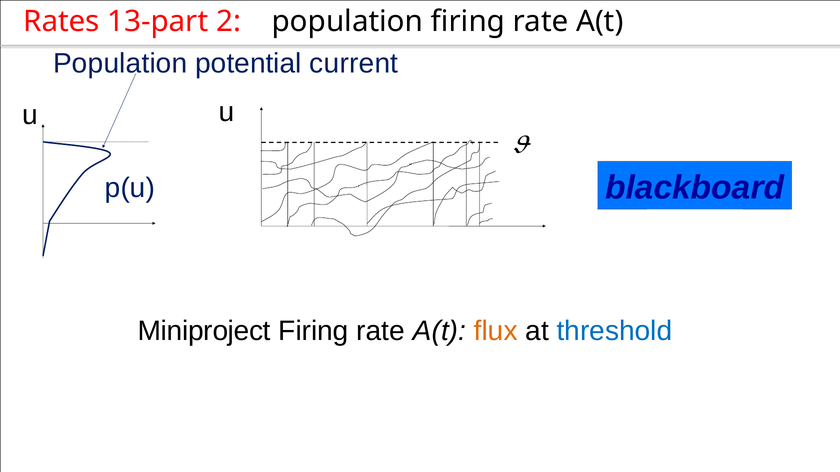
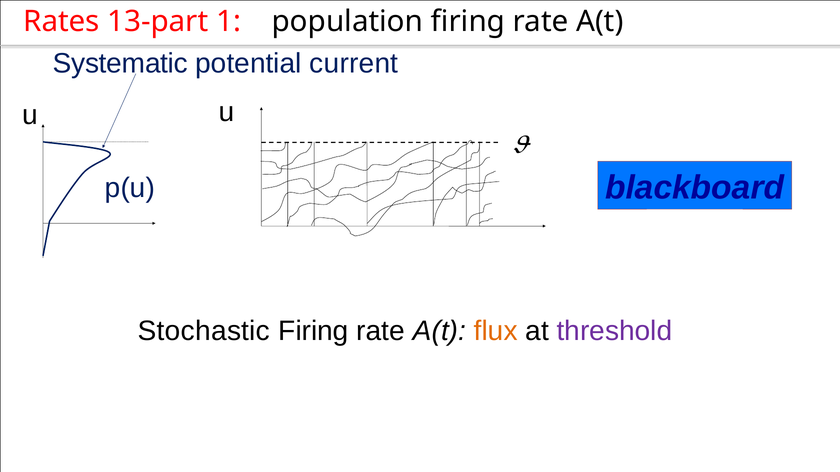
2: 2 -> 1 (229, 22)
Population: Population -> Systematic (120, 63)
Miniproject: Miniproject -> Stochastic (204, 331)
threshold colour: blue -> purple (614, 331)
